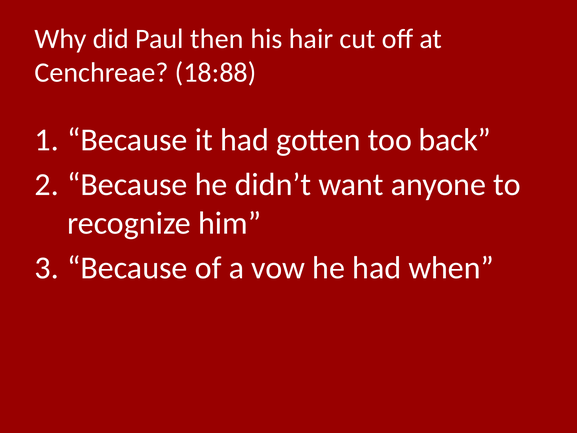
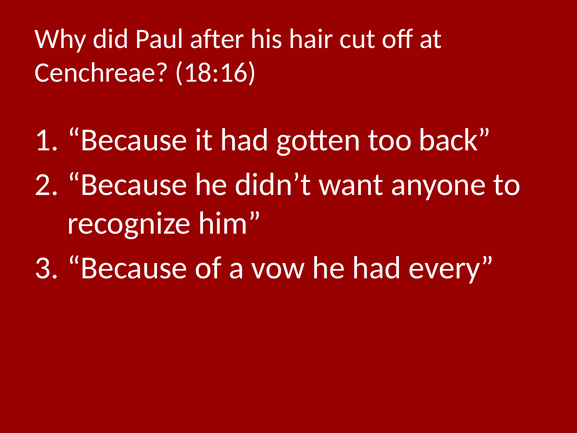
then: then -> after (217, 39)
18:88: 18:88 -> 18:16 (216, 73)
when: when -> every (451, 268)
